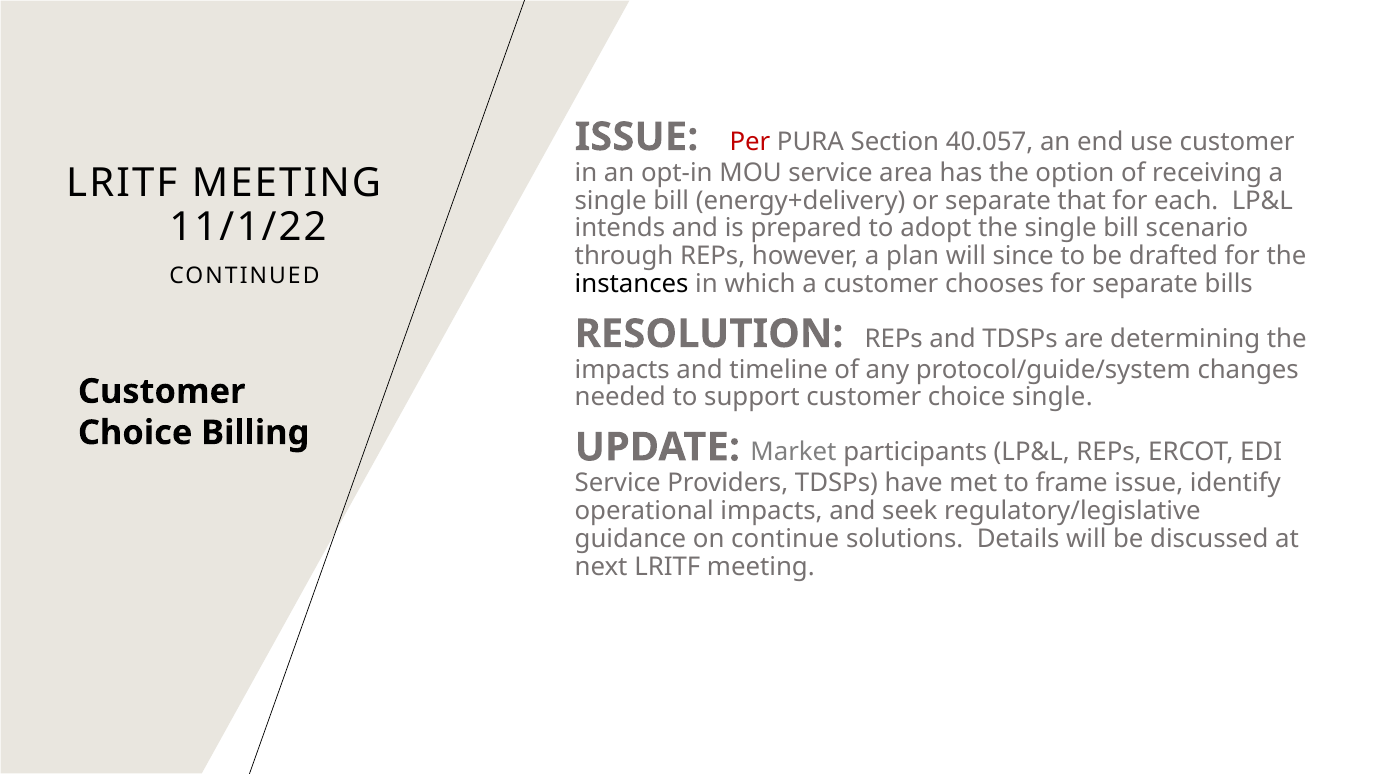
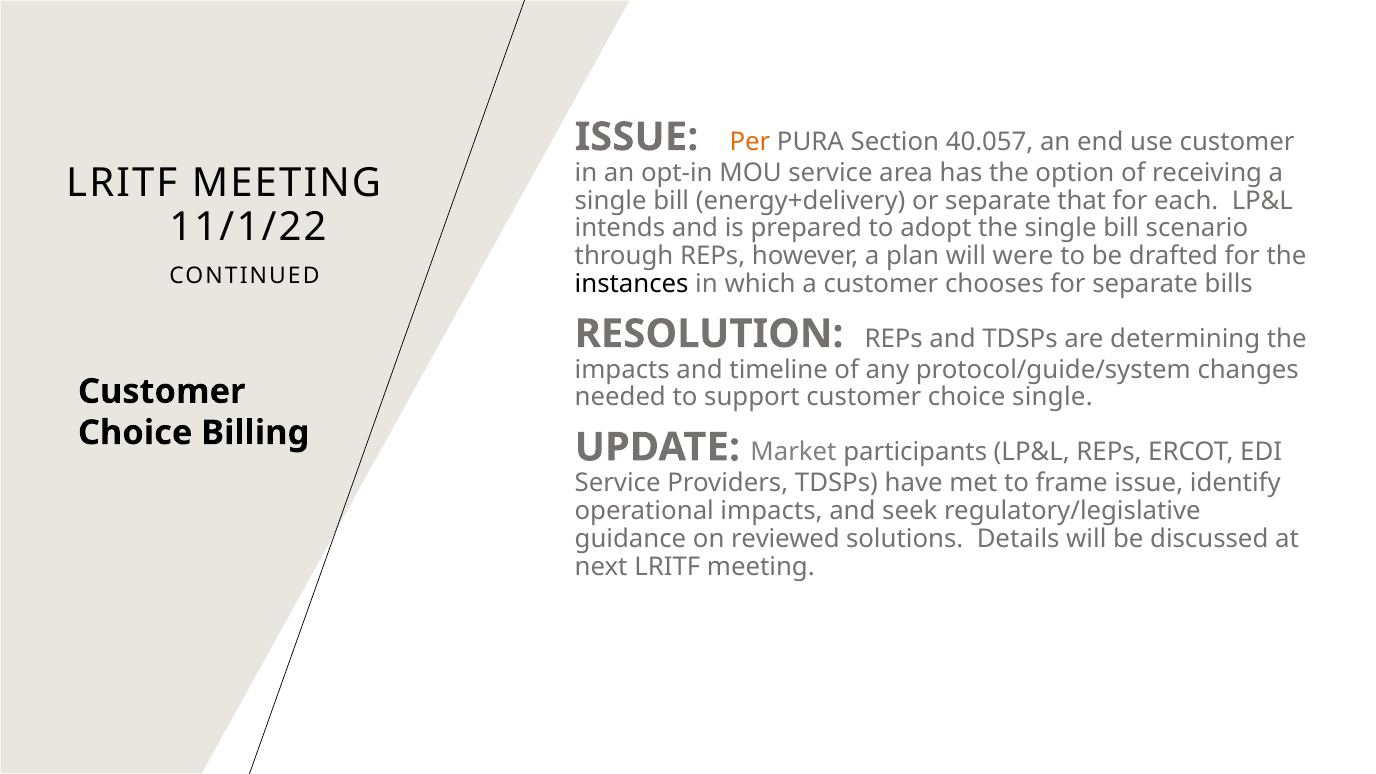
Per colour: red -> orange (750, 142)
since: since -> were (1023, 256)
continue: continue -> reviewed (785, 539)
